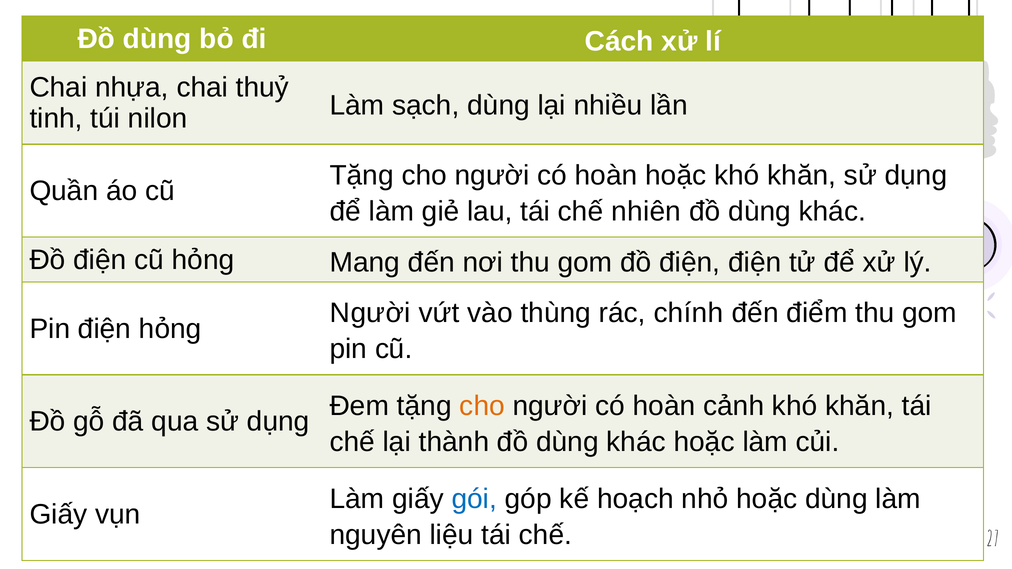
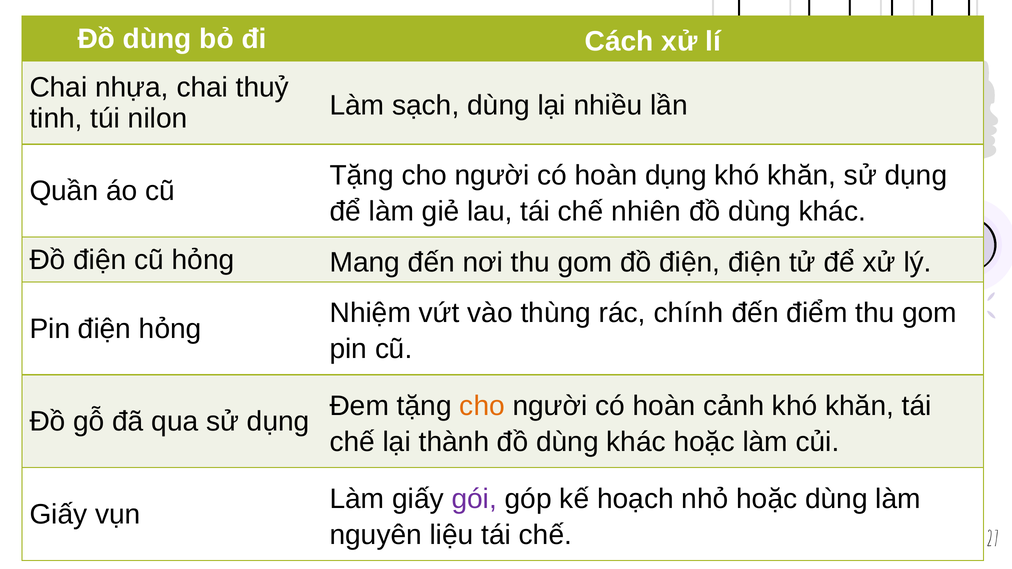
hoàn hoặc: hoặc -> dụng (676, 176)
Người: Người -> Nhiệm (370, 313)
gói colour: blue -> purple (474, 499)
